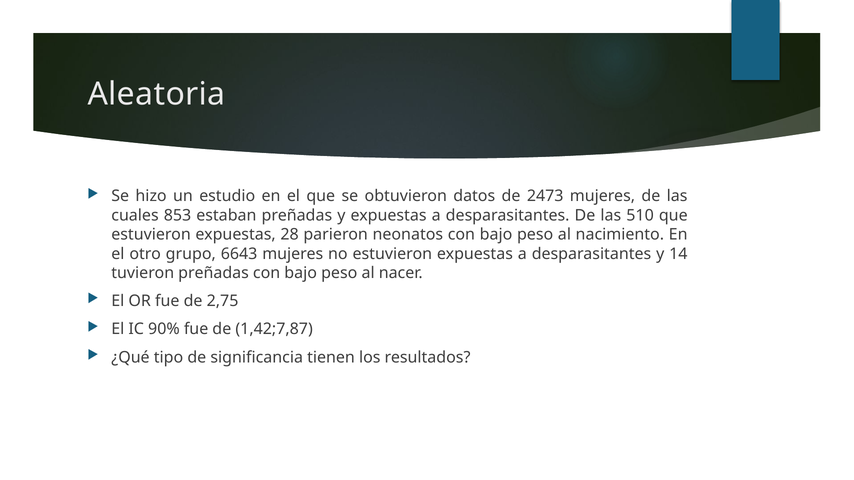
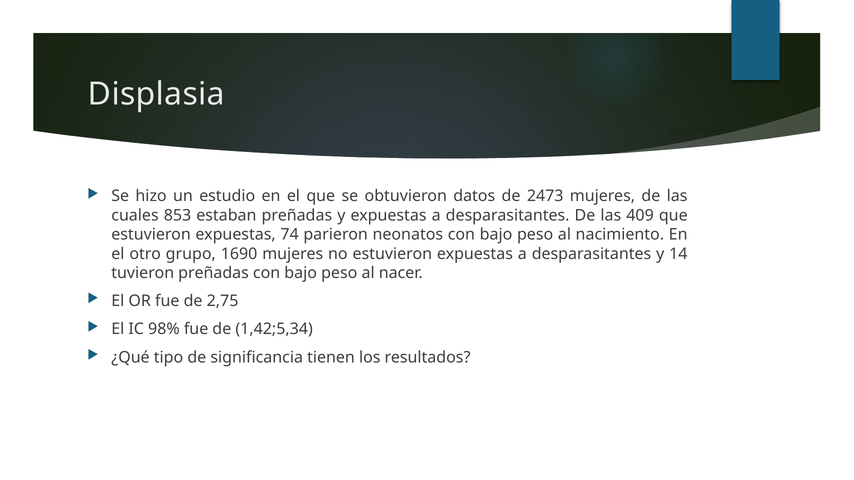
Aleatoria: Aleatoria -> Displasia (156, 94)
510: 510 -> 409 (640, 216)
28: 28 -> 74 (290, 235)
6643: 6643 -> 1690 (239, 254)
90%: 90% -> 98% (164, 329)
1,42;7,87: 1,42;7,87 -> 1,42;5,34 (274, 329)
